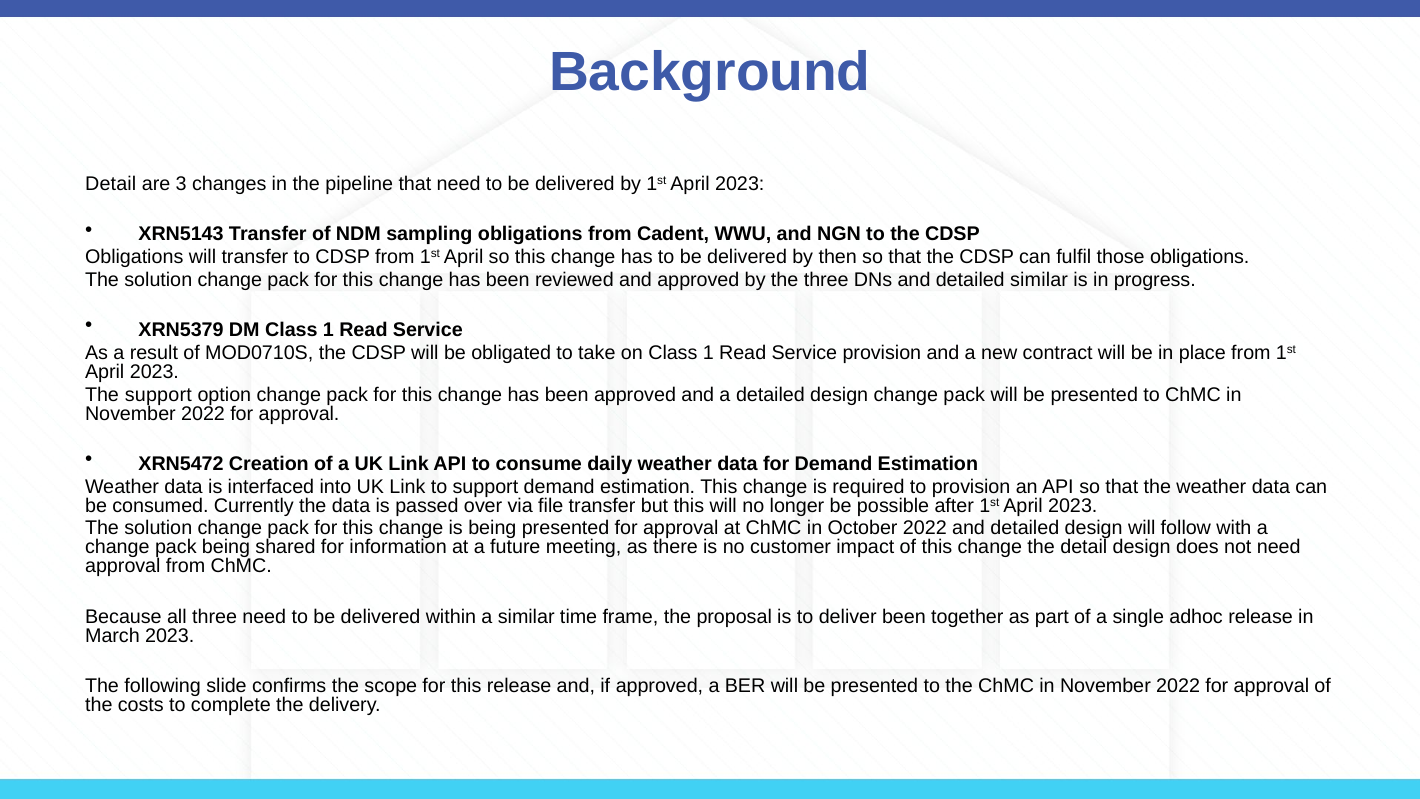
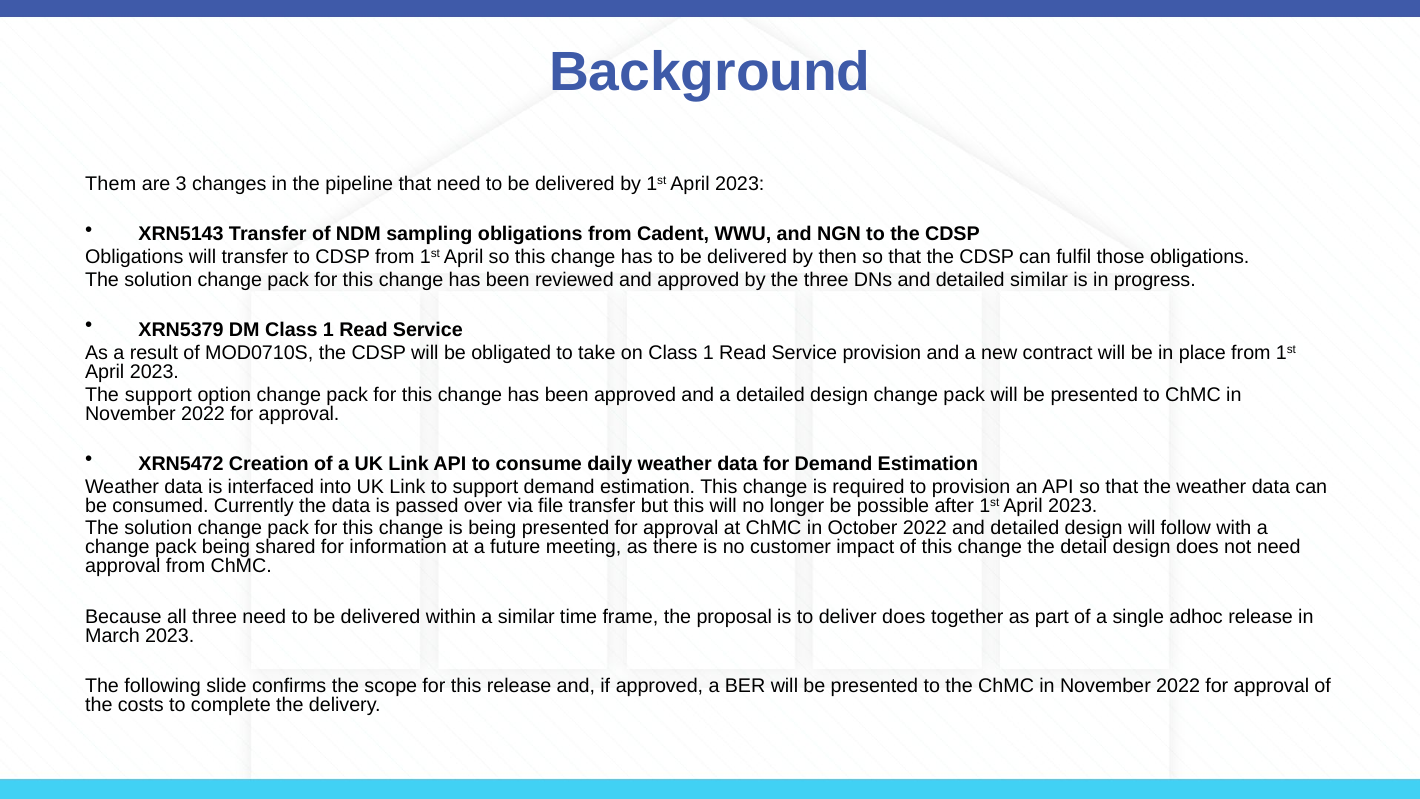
Detail: Detail -> Them (111, 184)
deliver been: been -> does (904, 616)
